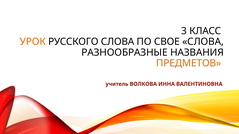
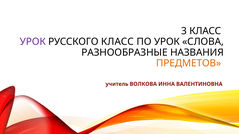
УРОК colour: orange -> purple (33, 42)
РУССКОГО СЛОВА: СЛОВА -> КЛАСС (117, 42)
ПО СВОЕ: СВОЕ -> УРОК (167, 42)
